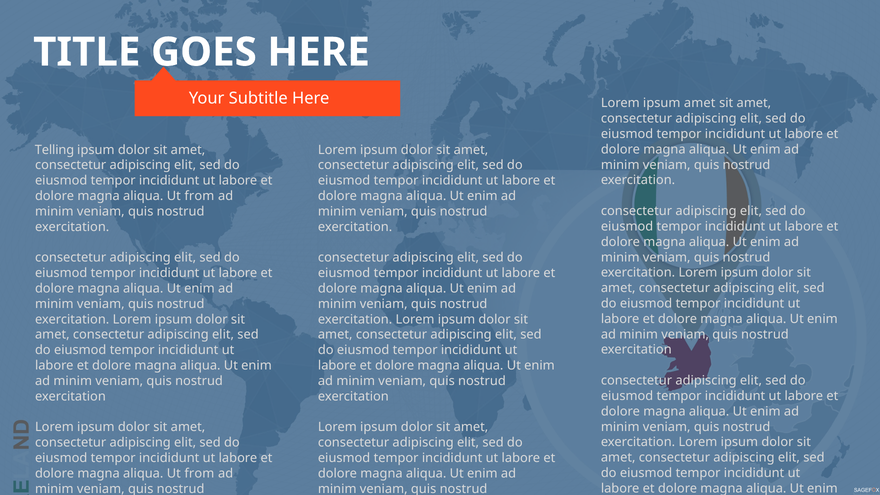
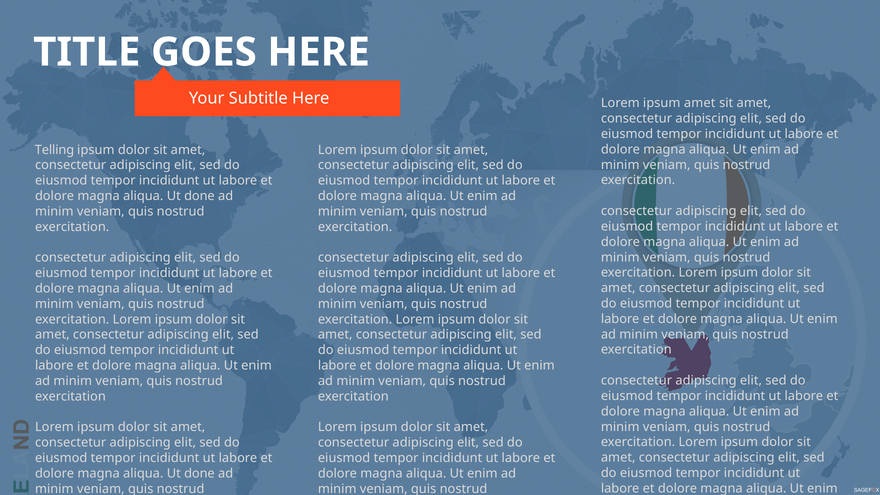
from: from -> done (199, 196)
from: from -> done (199, 473)
